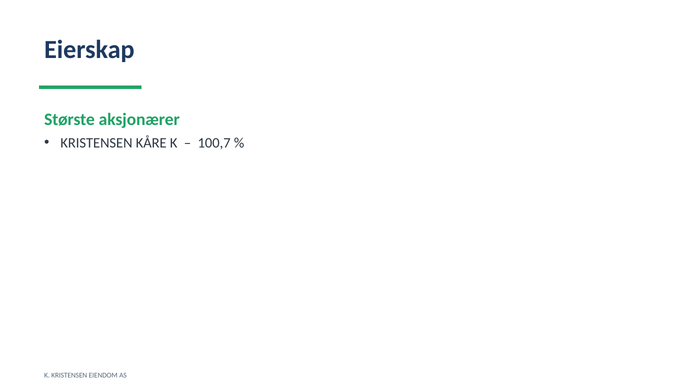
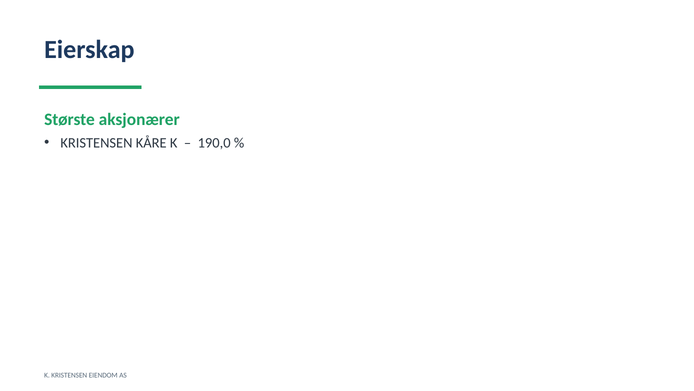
100,7: 100,7 -> 190,0 (214, 143)
